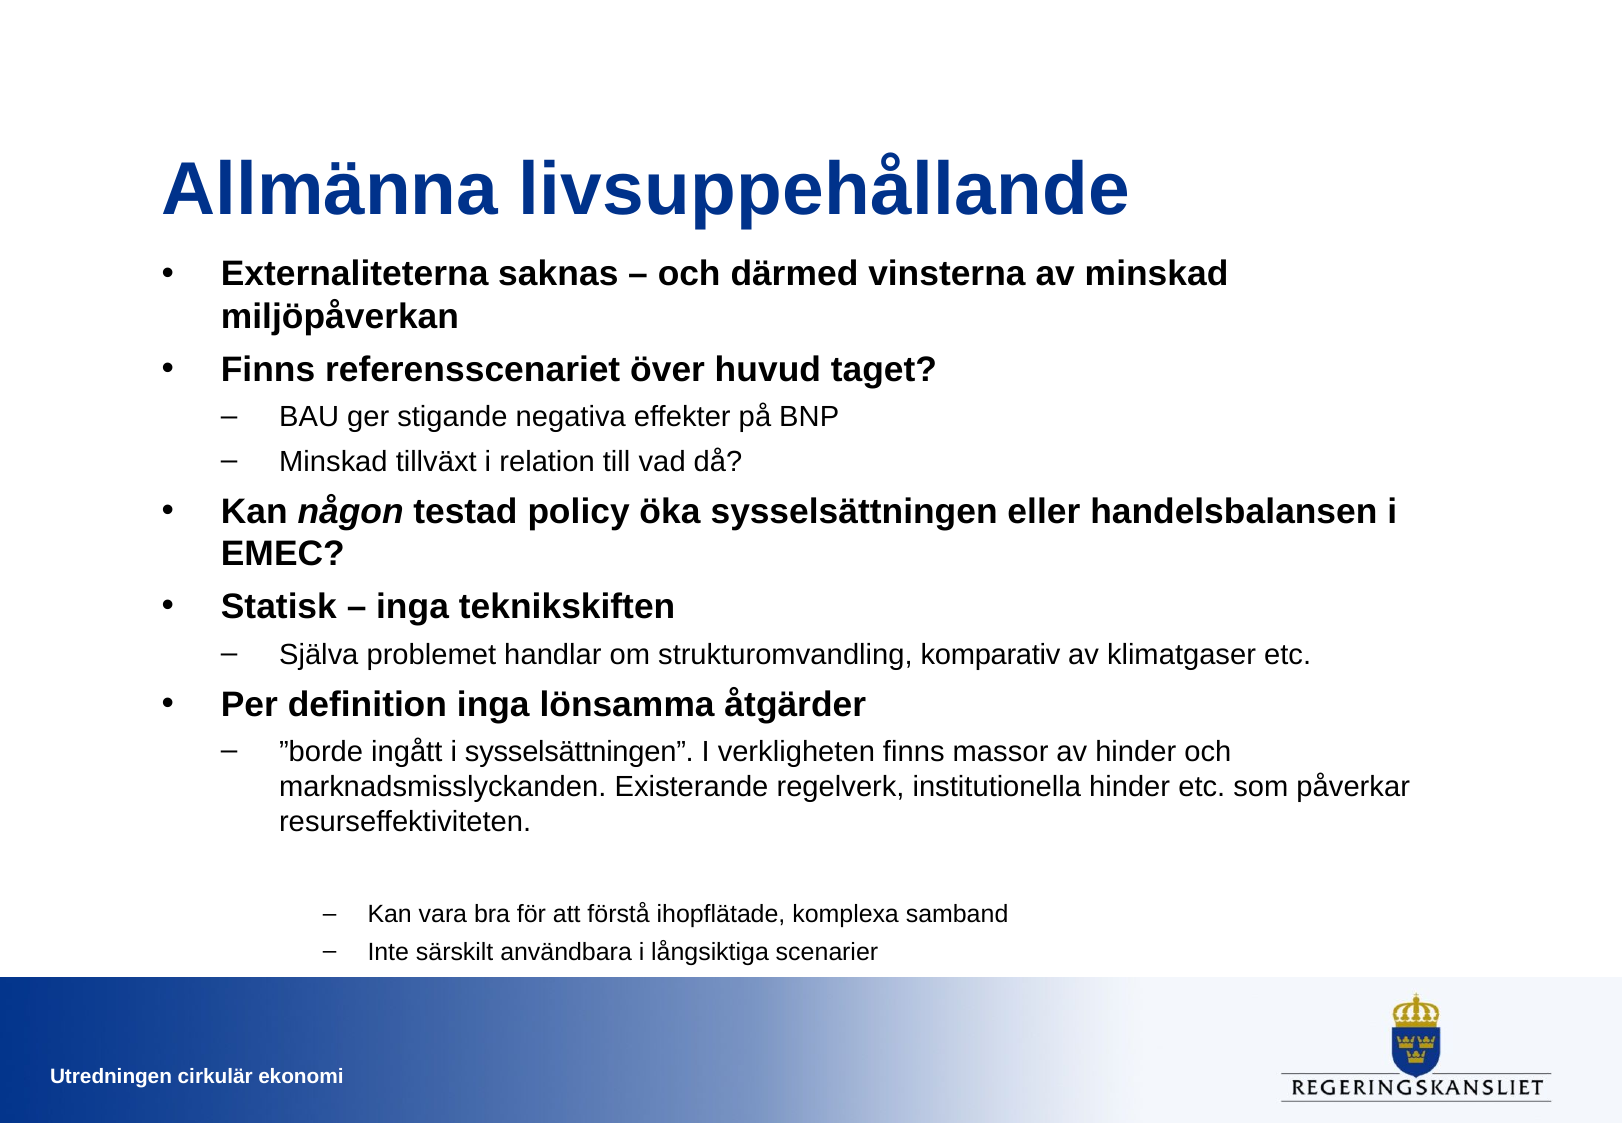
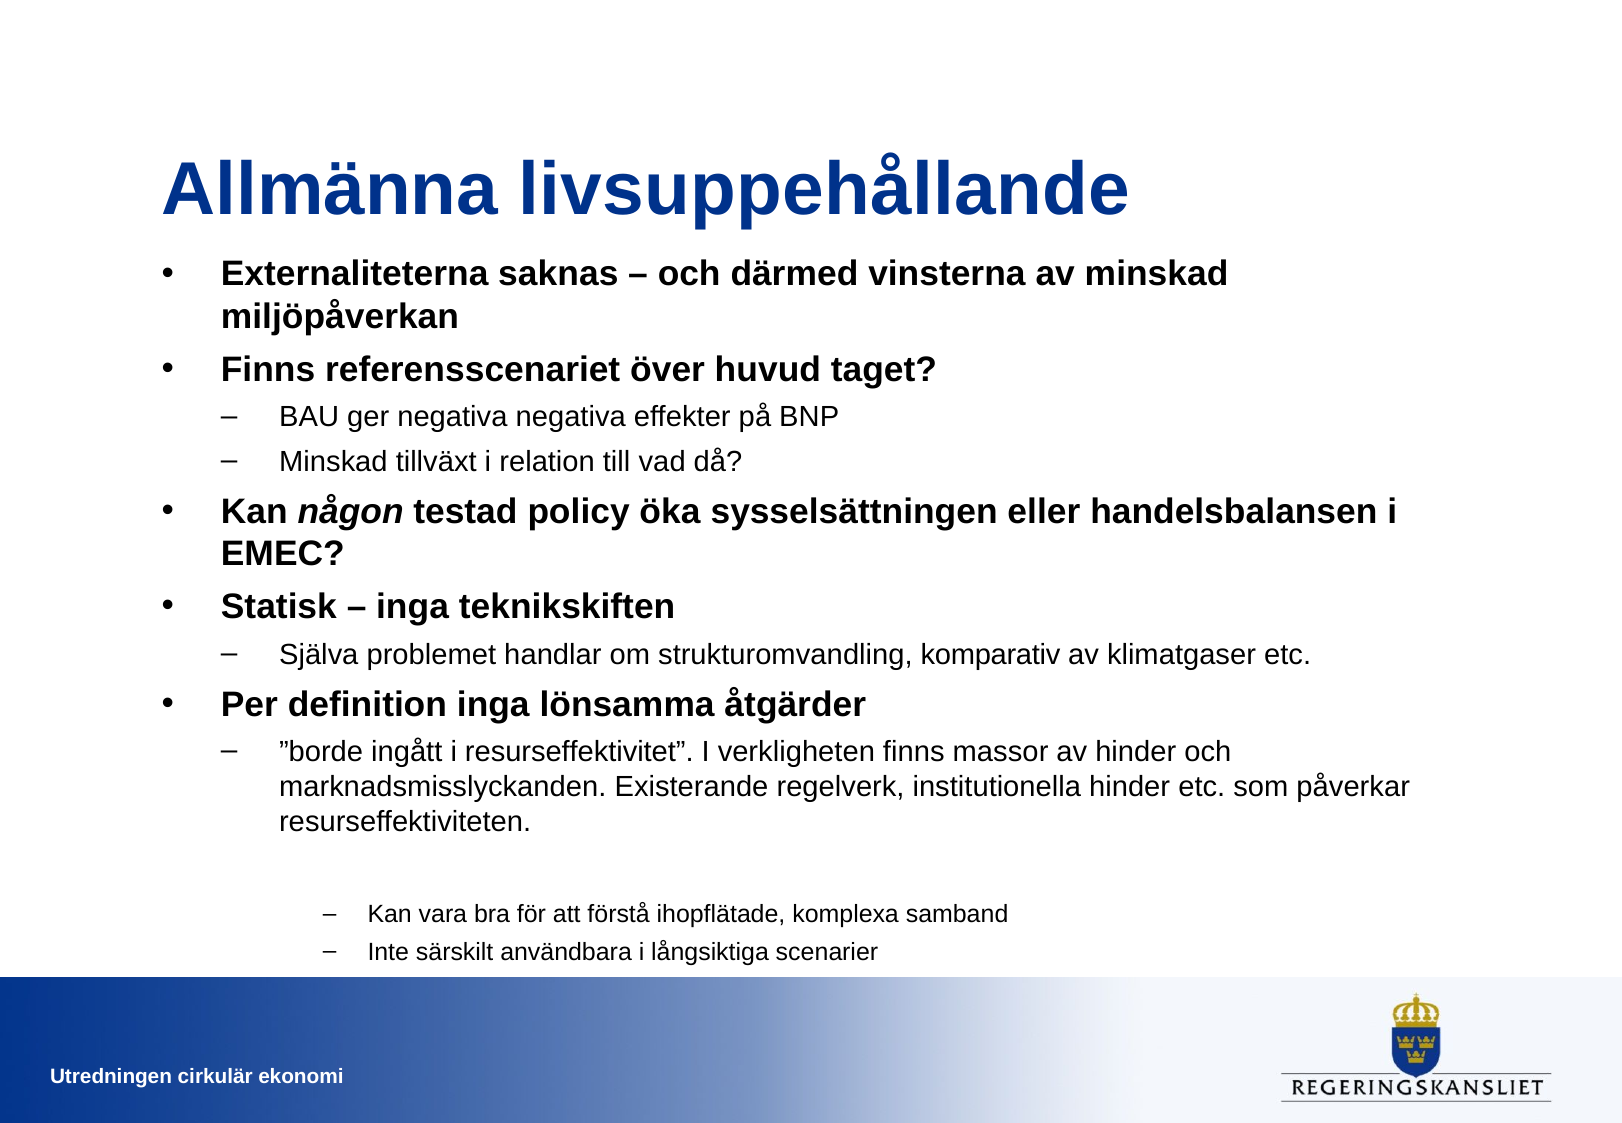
ger stigande: stigande -> negativa (452, 417)
i sysselsättningen: sysselsättningen -> resurseffektivitet (579, 752)
